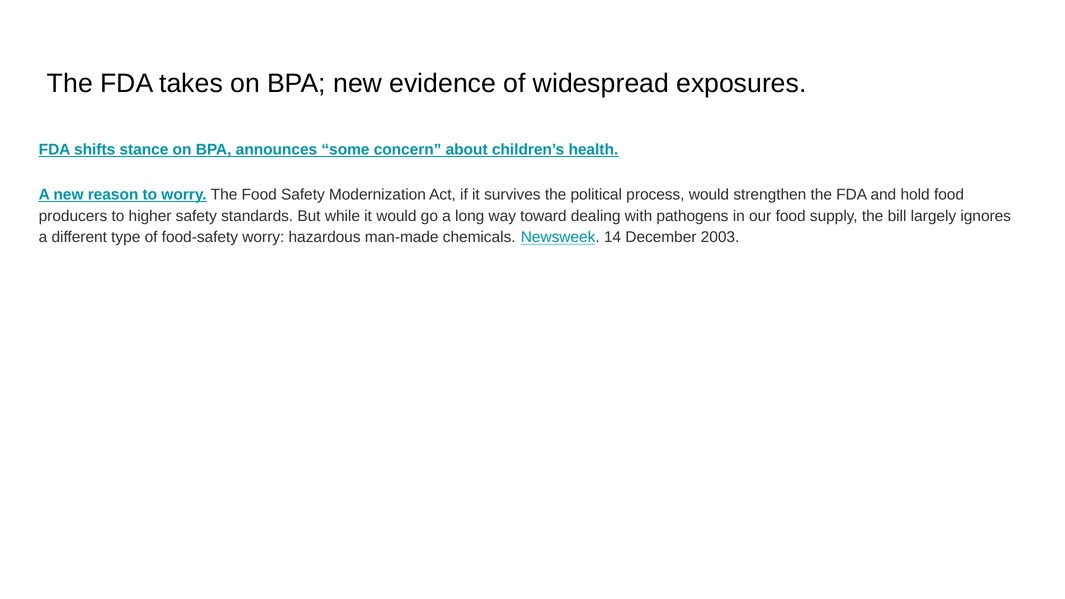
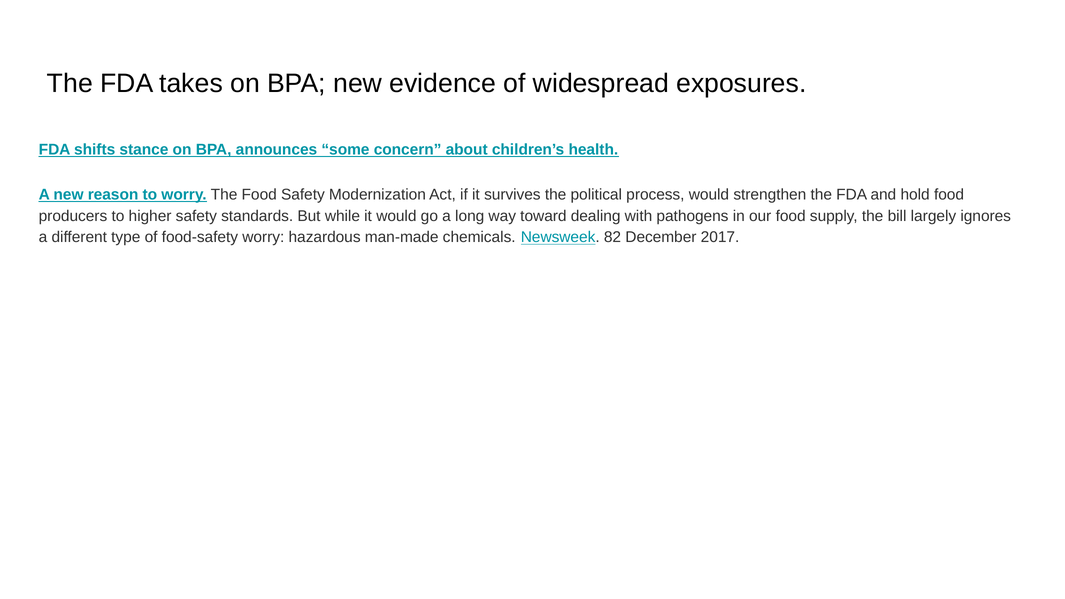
14: 14 -> 82 (612, 237)
2003: 2003 -> 2017 (720, 237)
